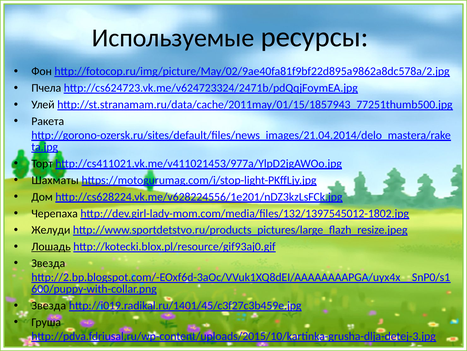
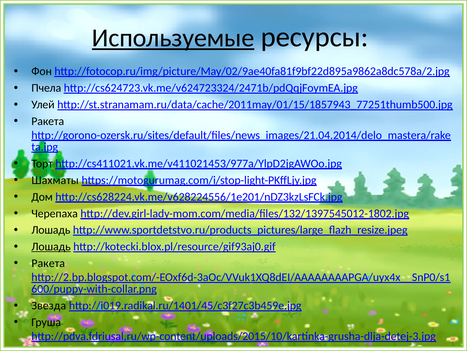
Используемые underline: none -> present (173, 38)
Желуди: Желуди -> Лошадь (51, 230)
Звезда: Звезда -> Ракета (48, 263)
